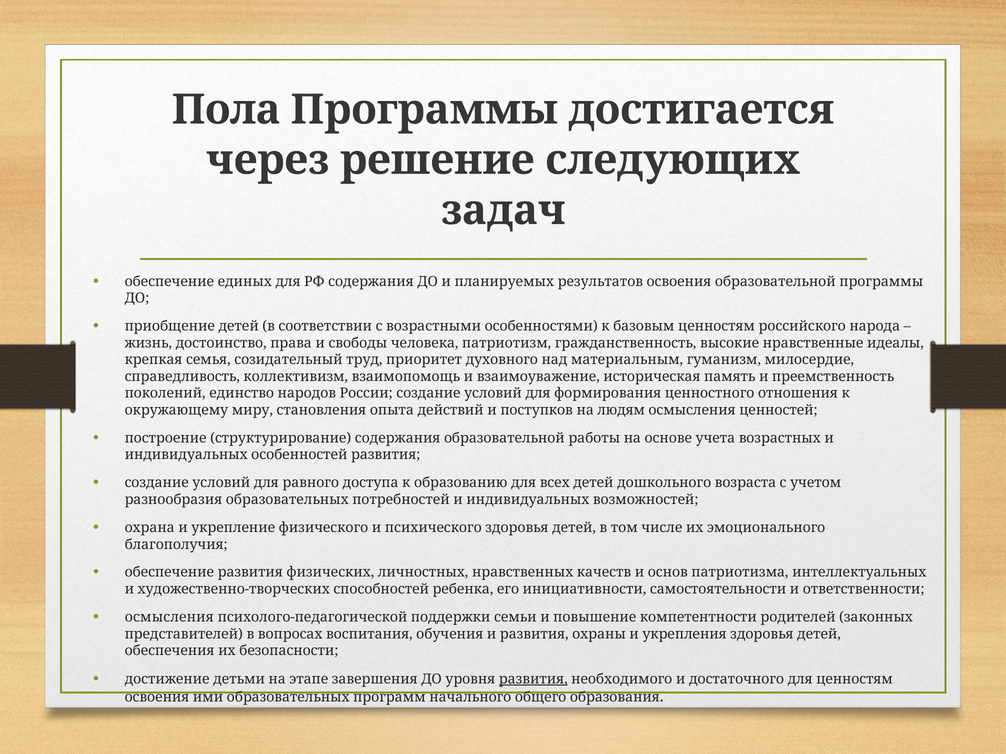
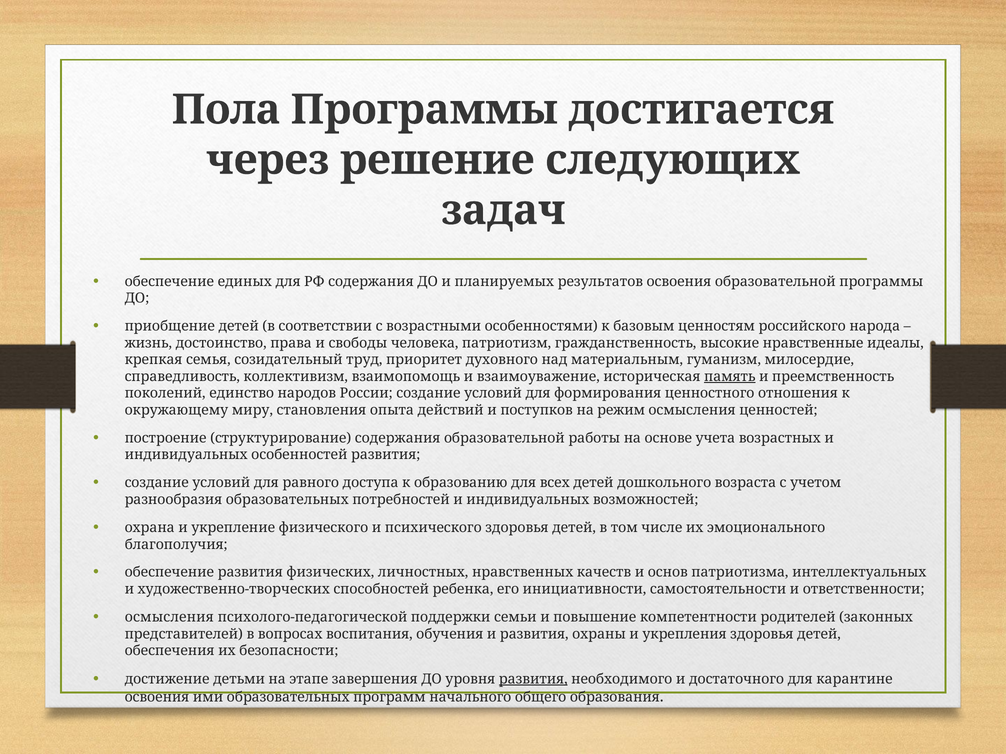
память underline: none -> present (730, 377)
людям: людям -> режим (621, 410)
для ценностям: ценностям -> карантине (855, 679)
